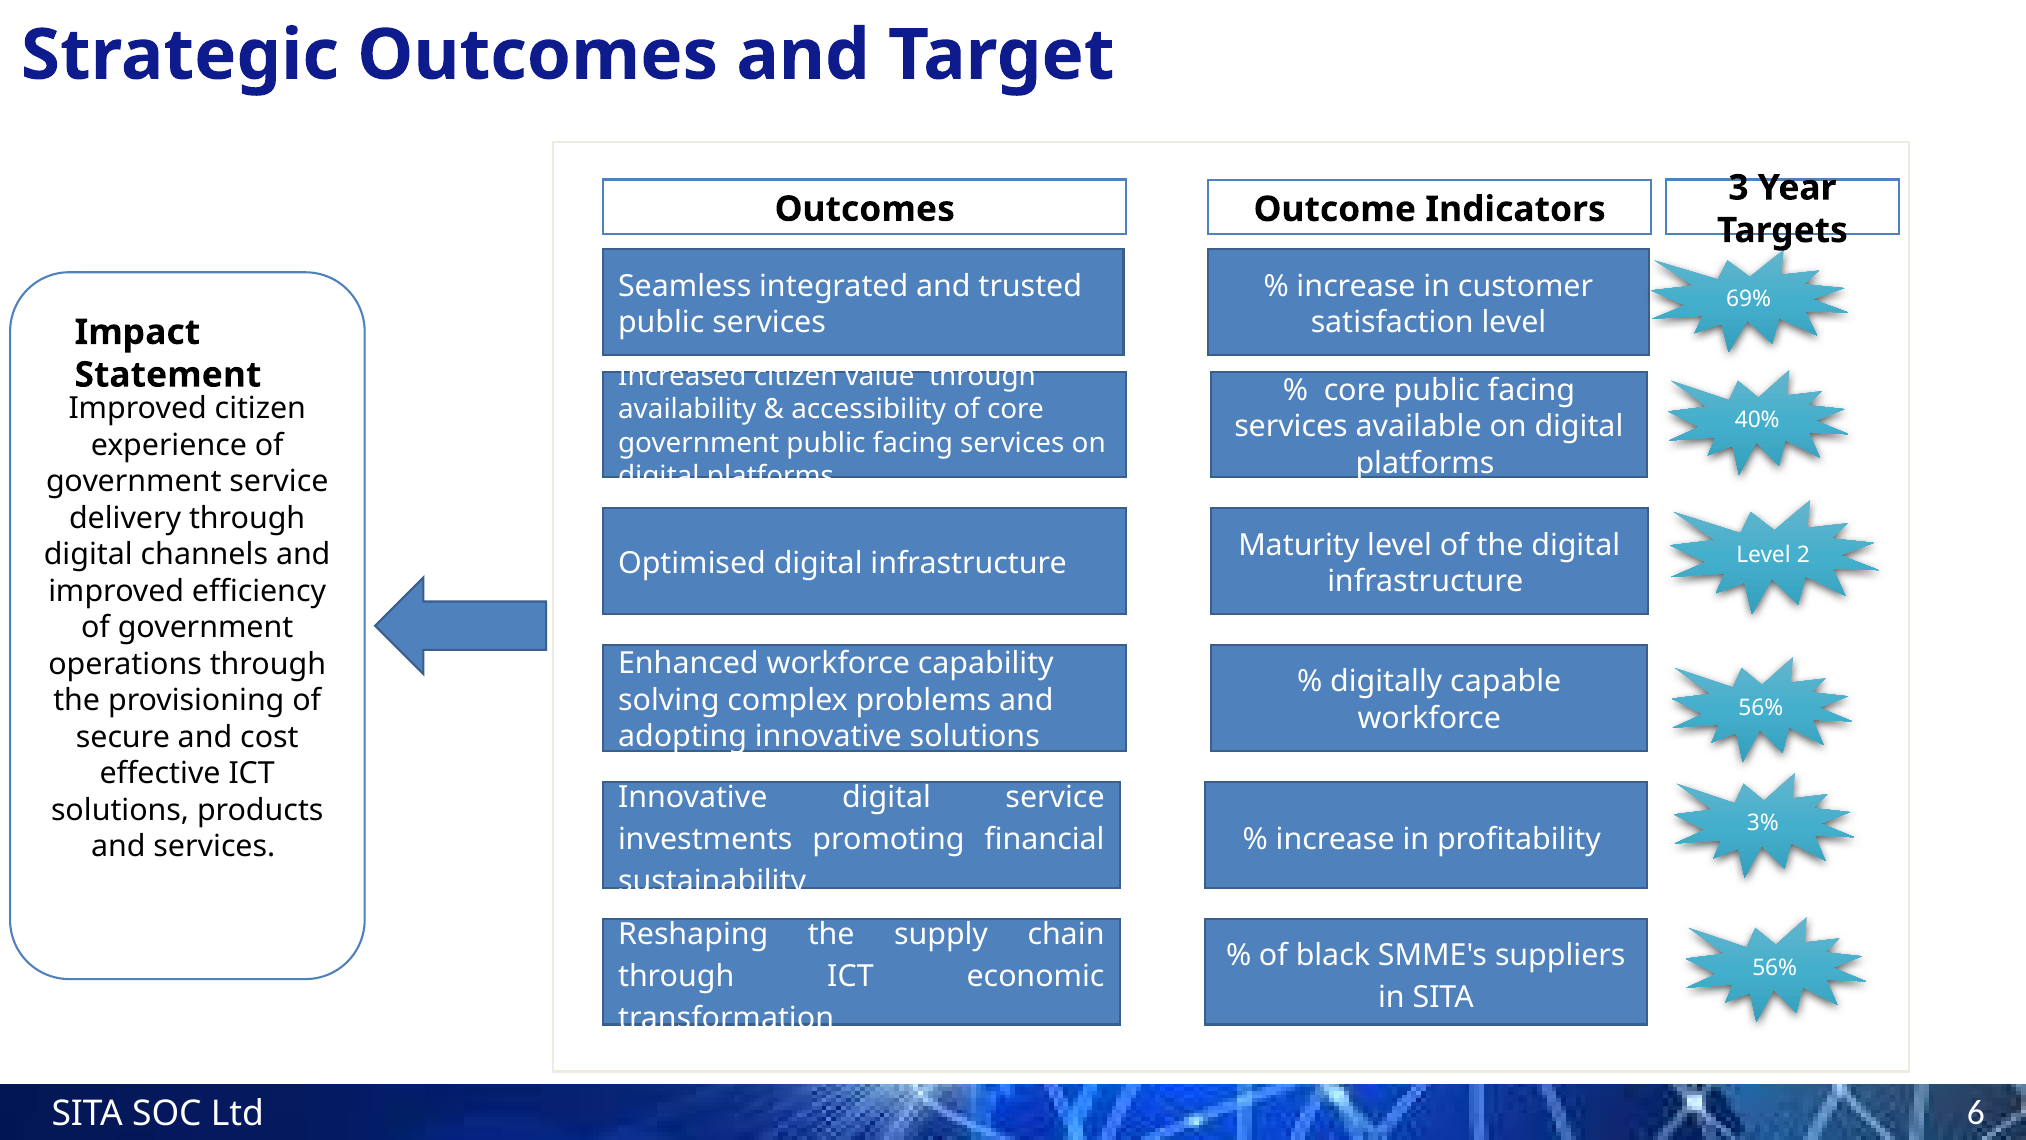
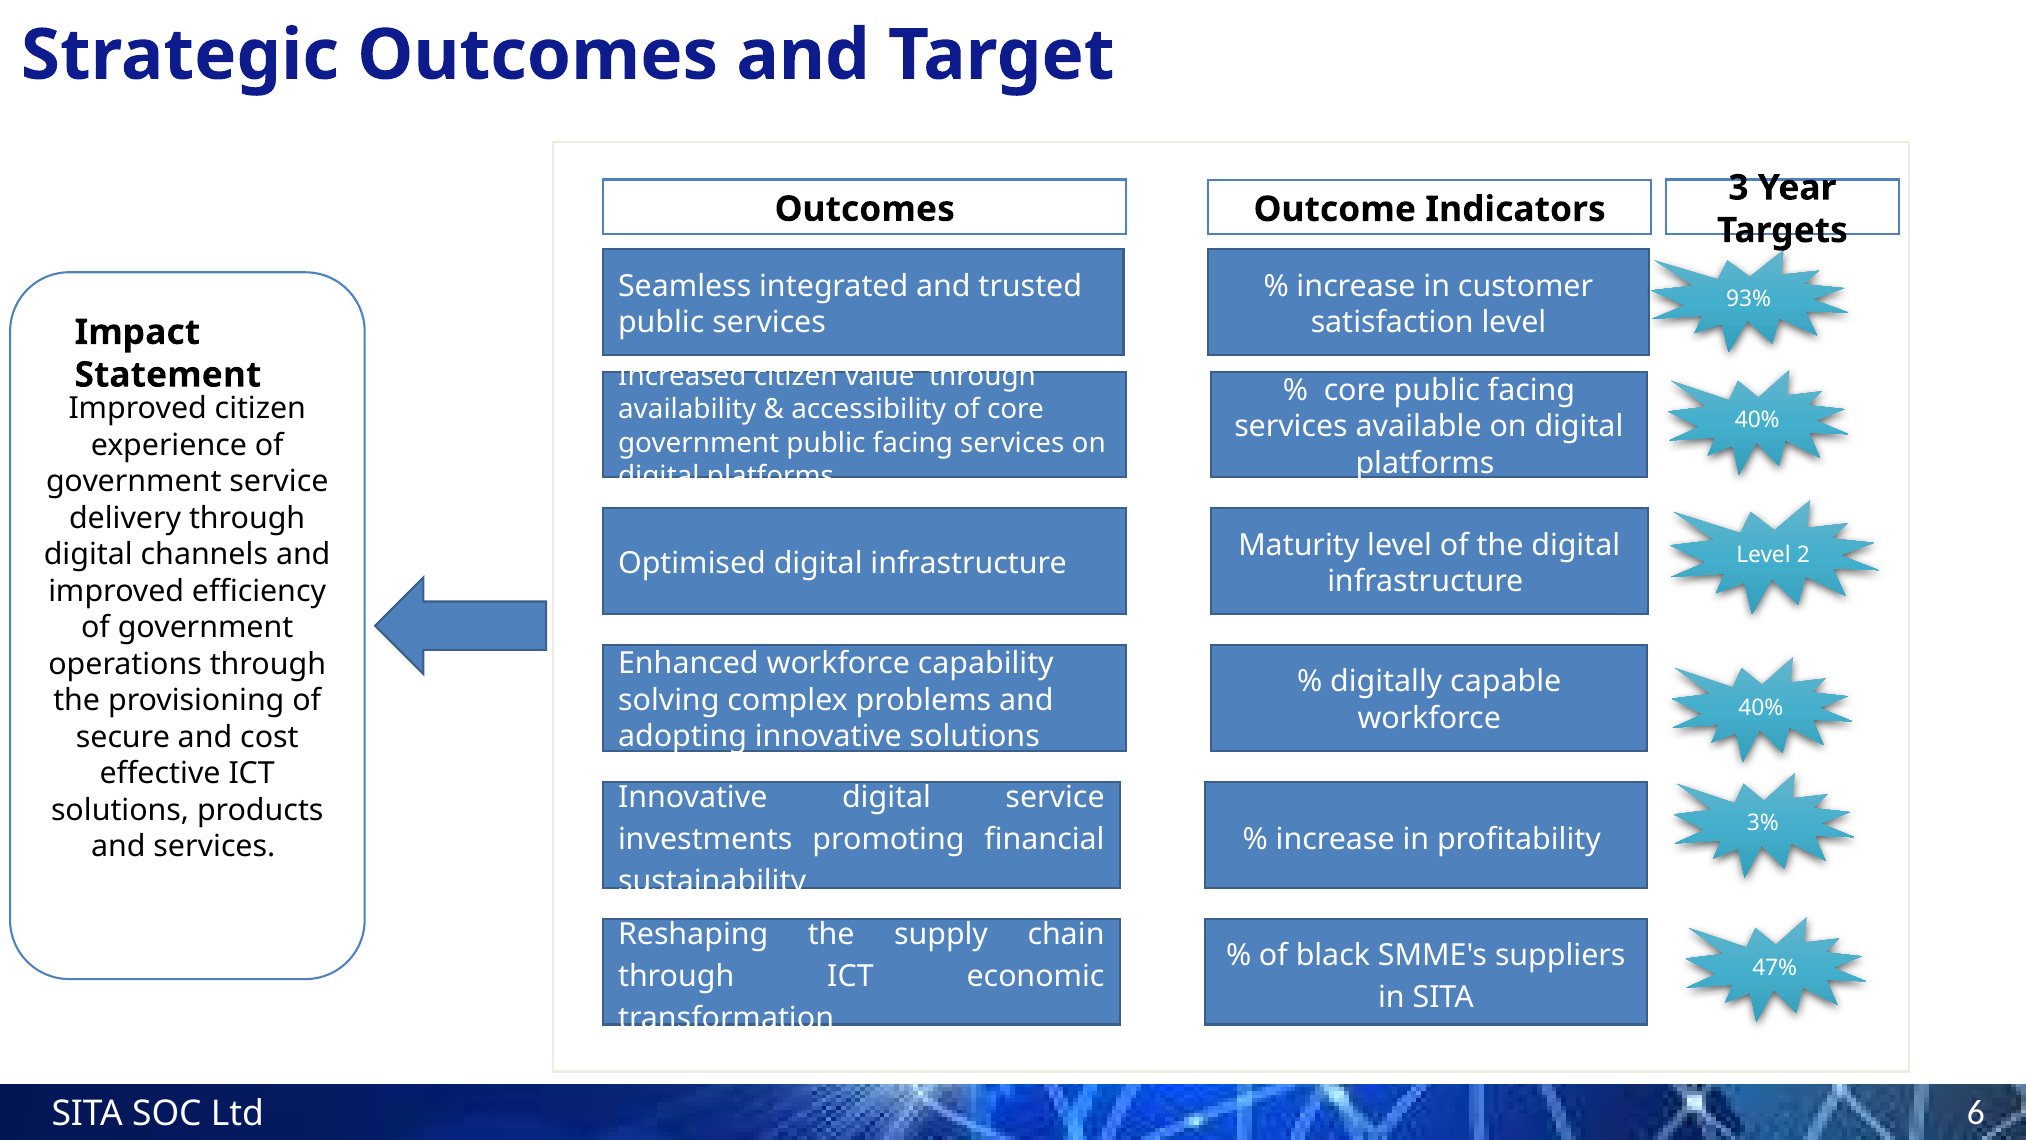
69%: 69% -> 93% (1749, 299)
56%: 56% -> 40% (1761, 707)
56%: 56% -> 47% (1775, 967)
